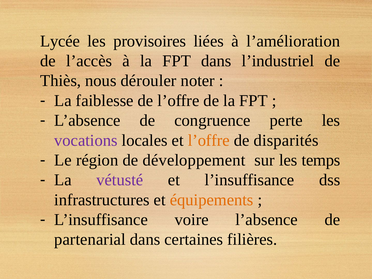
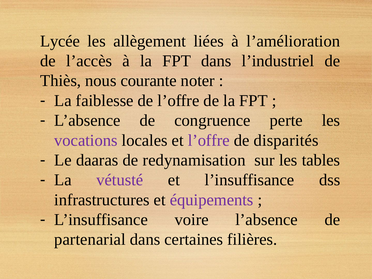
provisoires: provisoires -> allègement (150, 41)
dérouler: dérouler -> courante (149, 81)
l’offre colour: orange -> purple (209, 140)
région: région -> daaras (97, 160)
développement: développement -> redynamisation (194, 160)
temps: temps -> tables (321, 160)
équipements colour: orange -> purple (212, 200)
